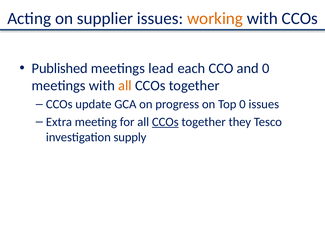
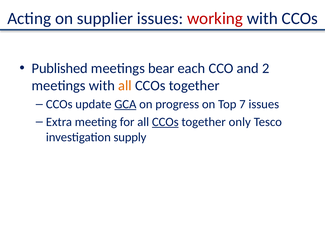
working colour: orange -> red (215, 18)
lead: lead -> bear (161, 68)
and 0: 0 -> 2 (266, 68)
GCA underline: none -> present (125, 104)
Top 0: 0 -> 7 (242, 104)
they: they -> only (240, 122)
